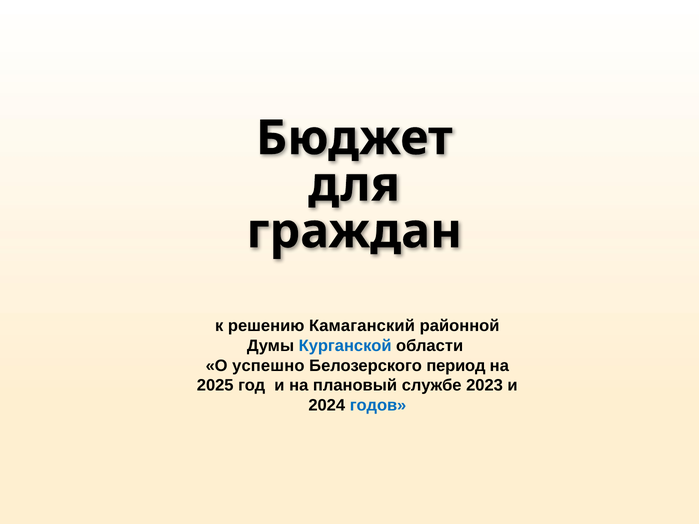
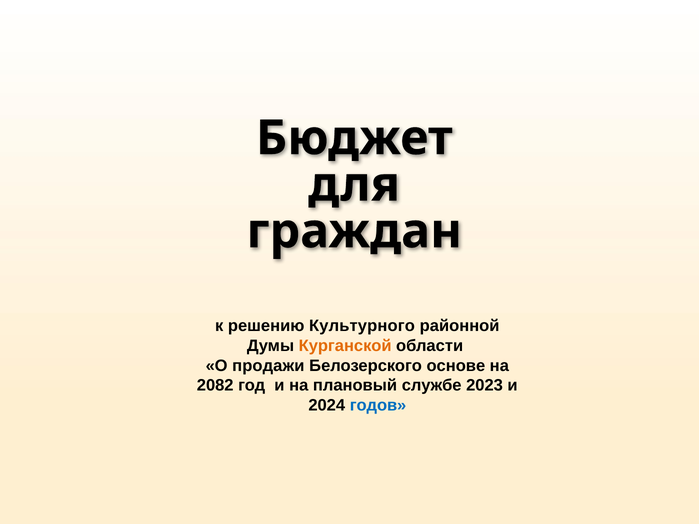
Камаганский: Камаганский -> Культурного (362, 326)
Курганской colour: blue -> orange (345, 346)
успешно: успешно -> продажи (268, 366)
период: период -> основе (456, 366)
2025: 2025 -> 2082 (215, 386)
